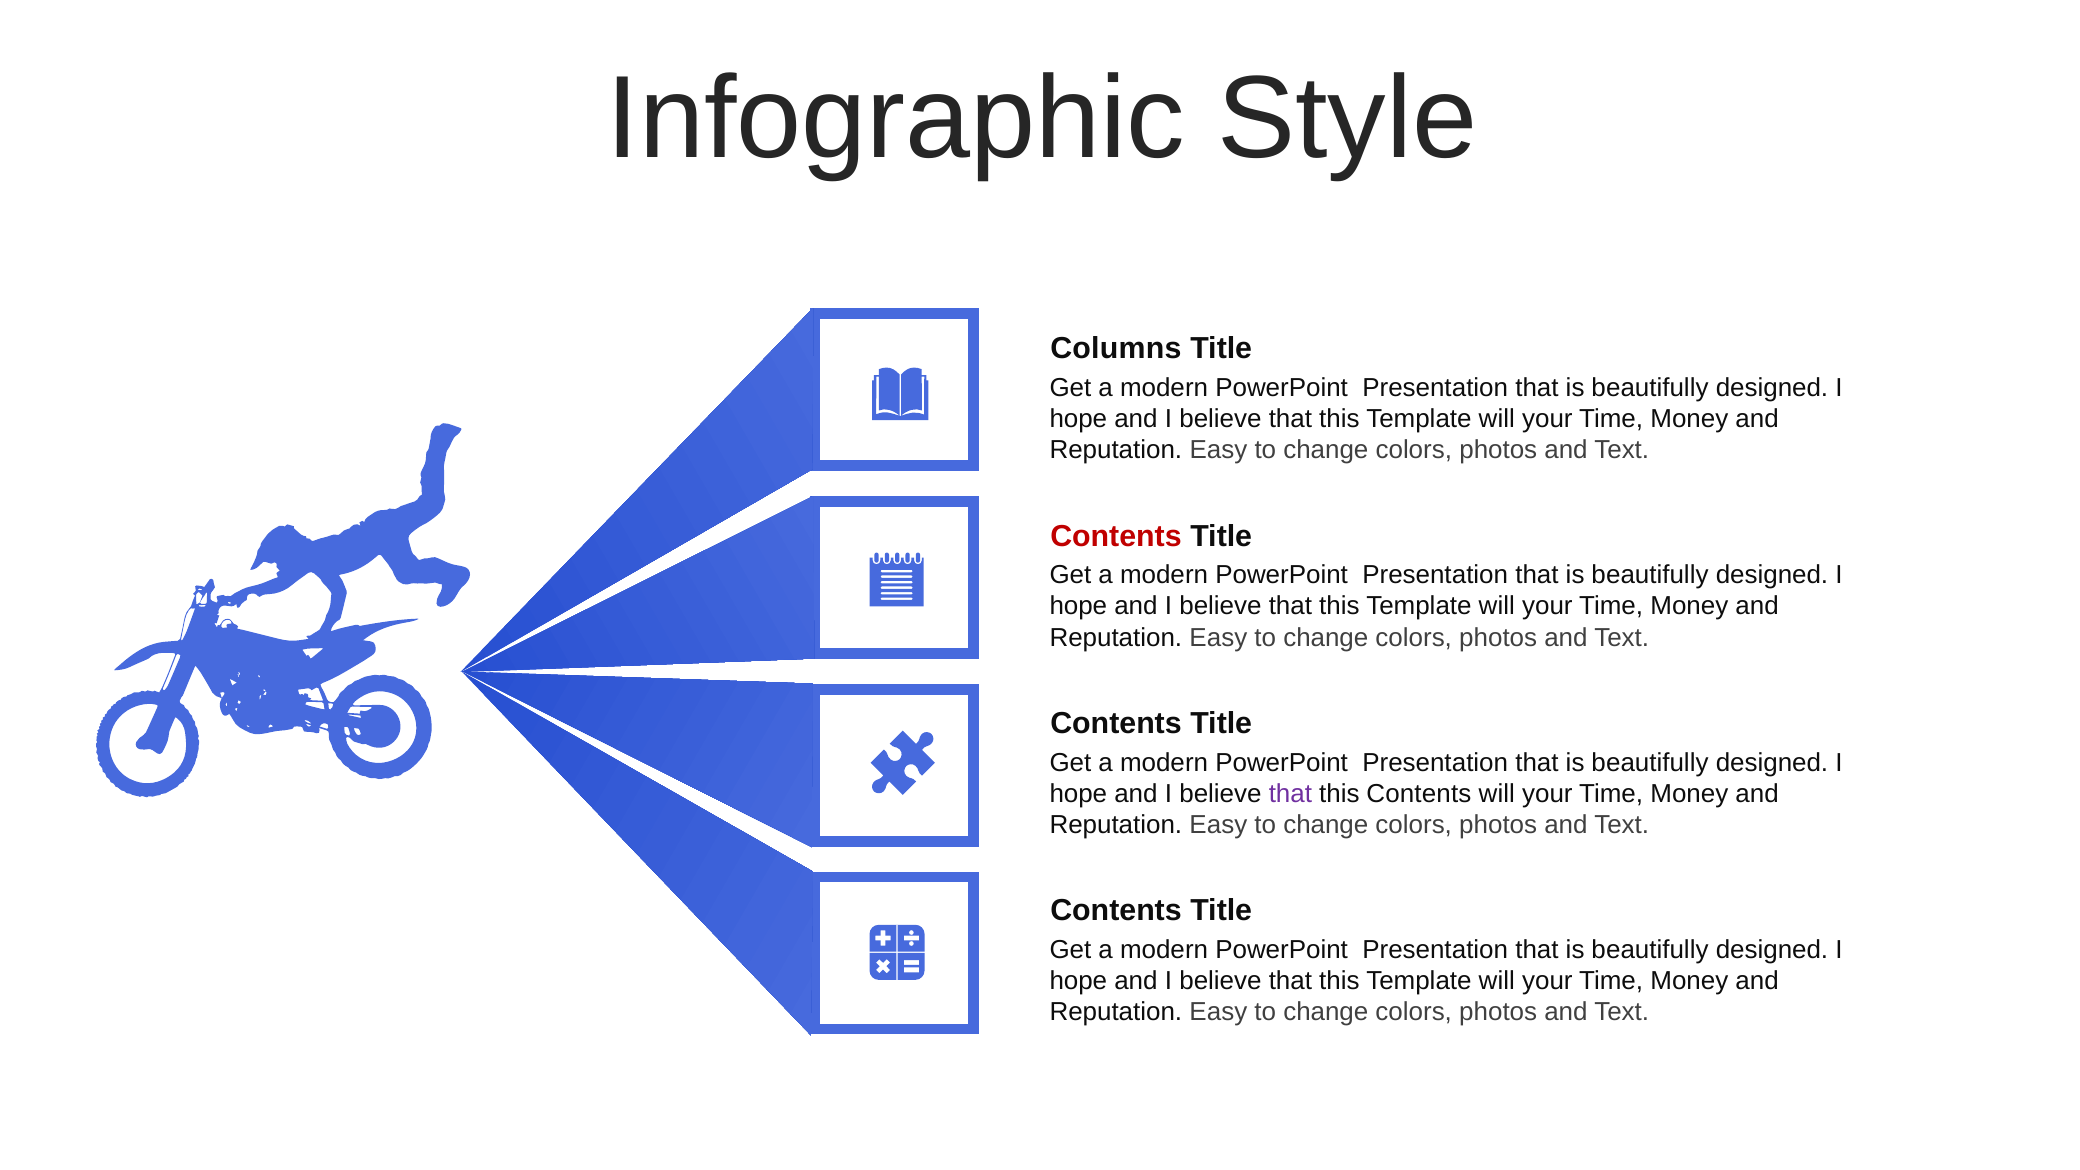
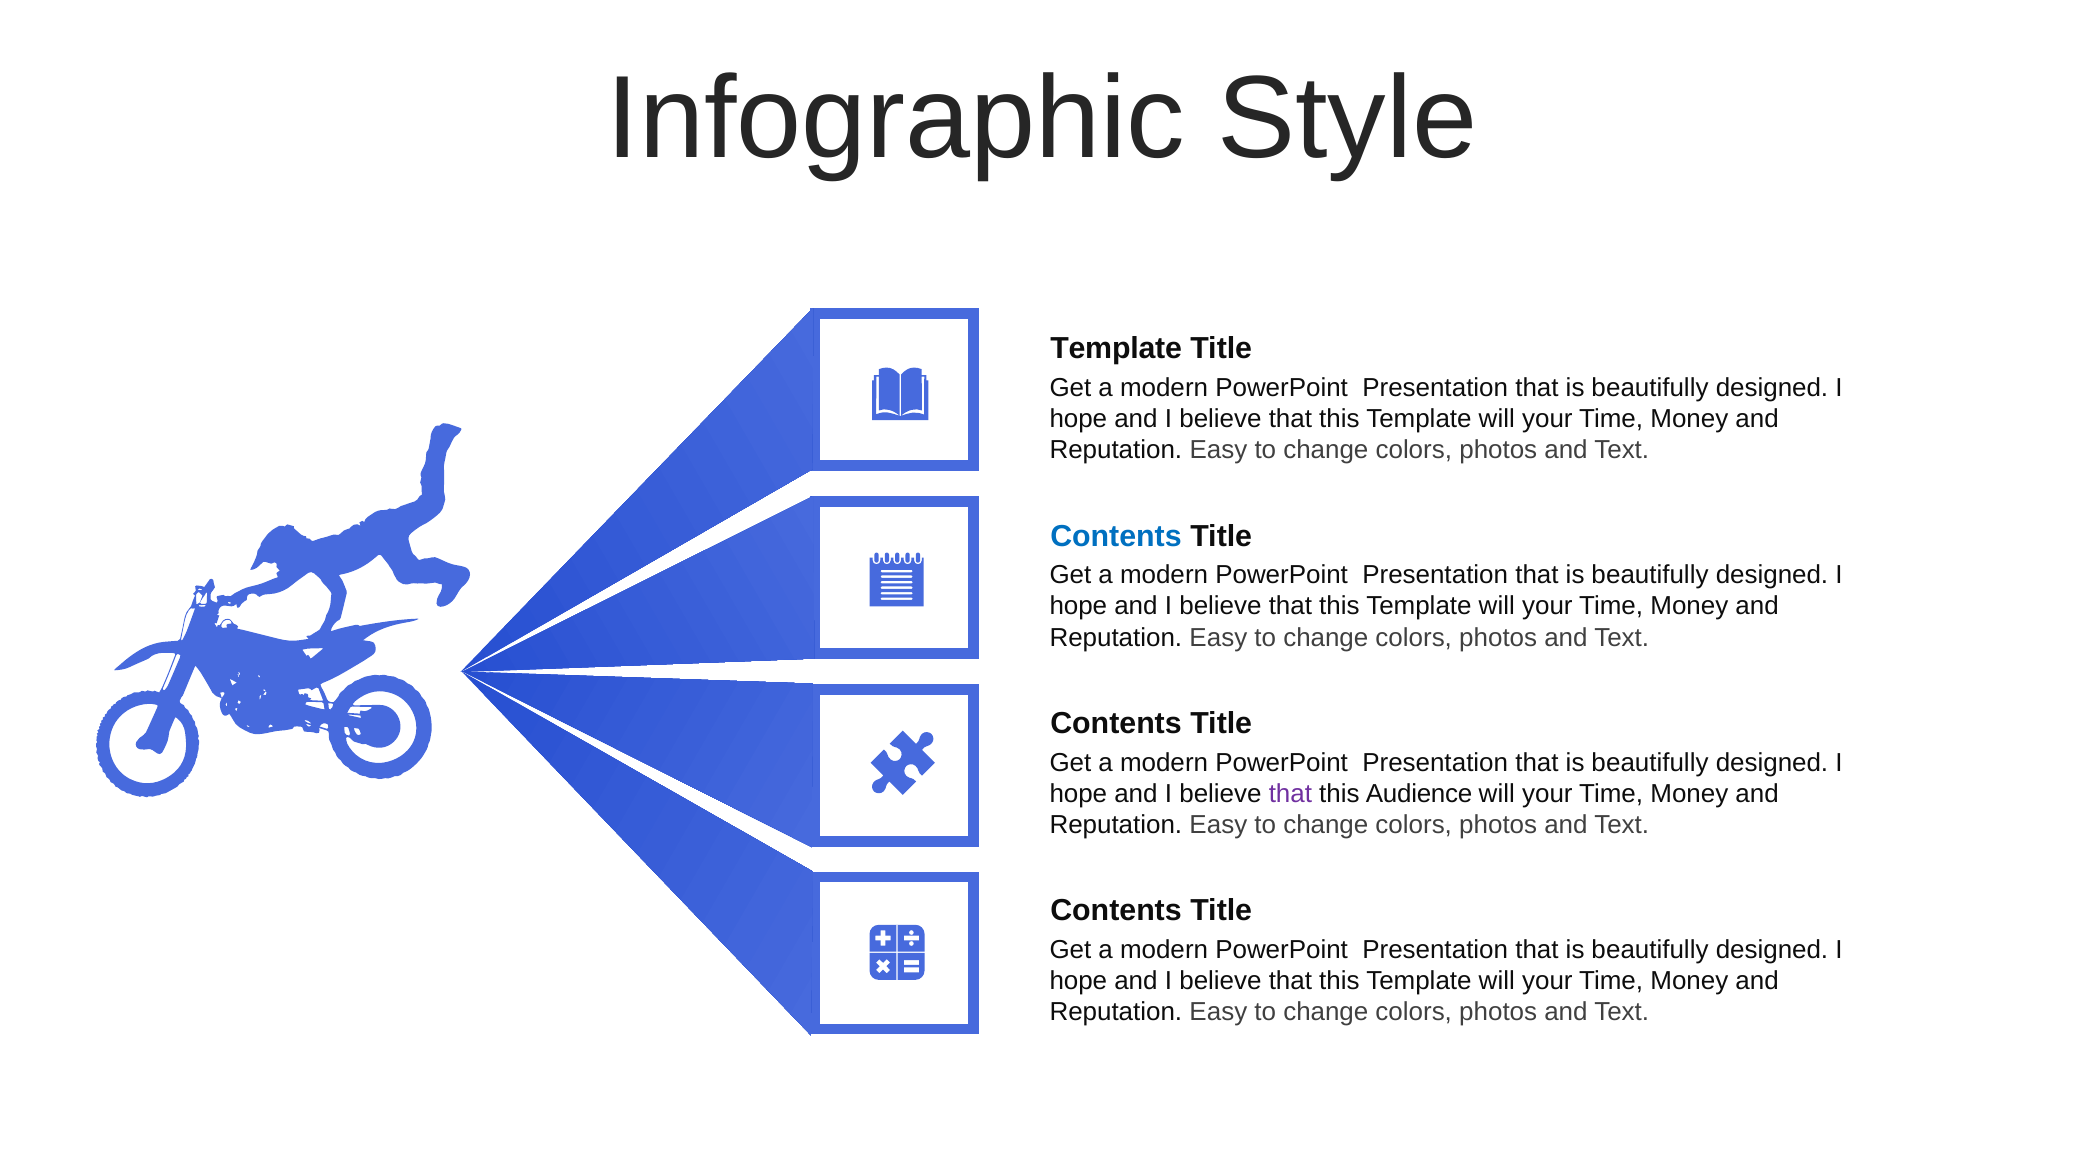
Columns: Columns -> Template (1116, 349)
Contents colour: red -> blue (1116, 536)
this Contents: Contents -> Audience (1419, 794)
